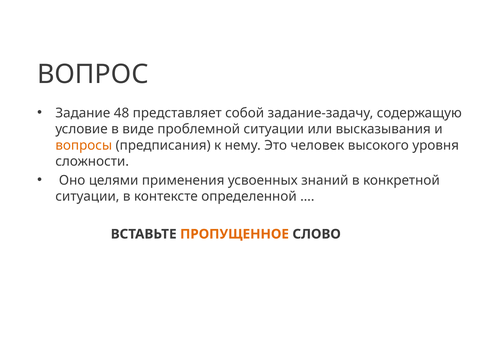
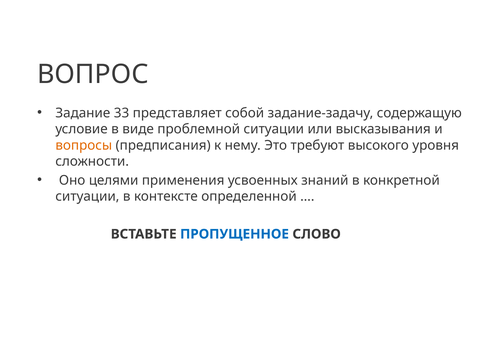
48: 48 -> 33 (122, 113)
человек: человек -> требуют (317, 145)
ПРОПУЩЕННОЕ colour: orange -> blue (234, 234)
